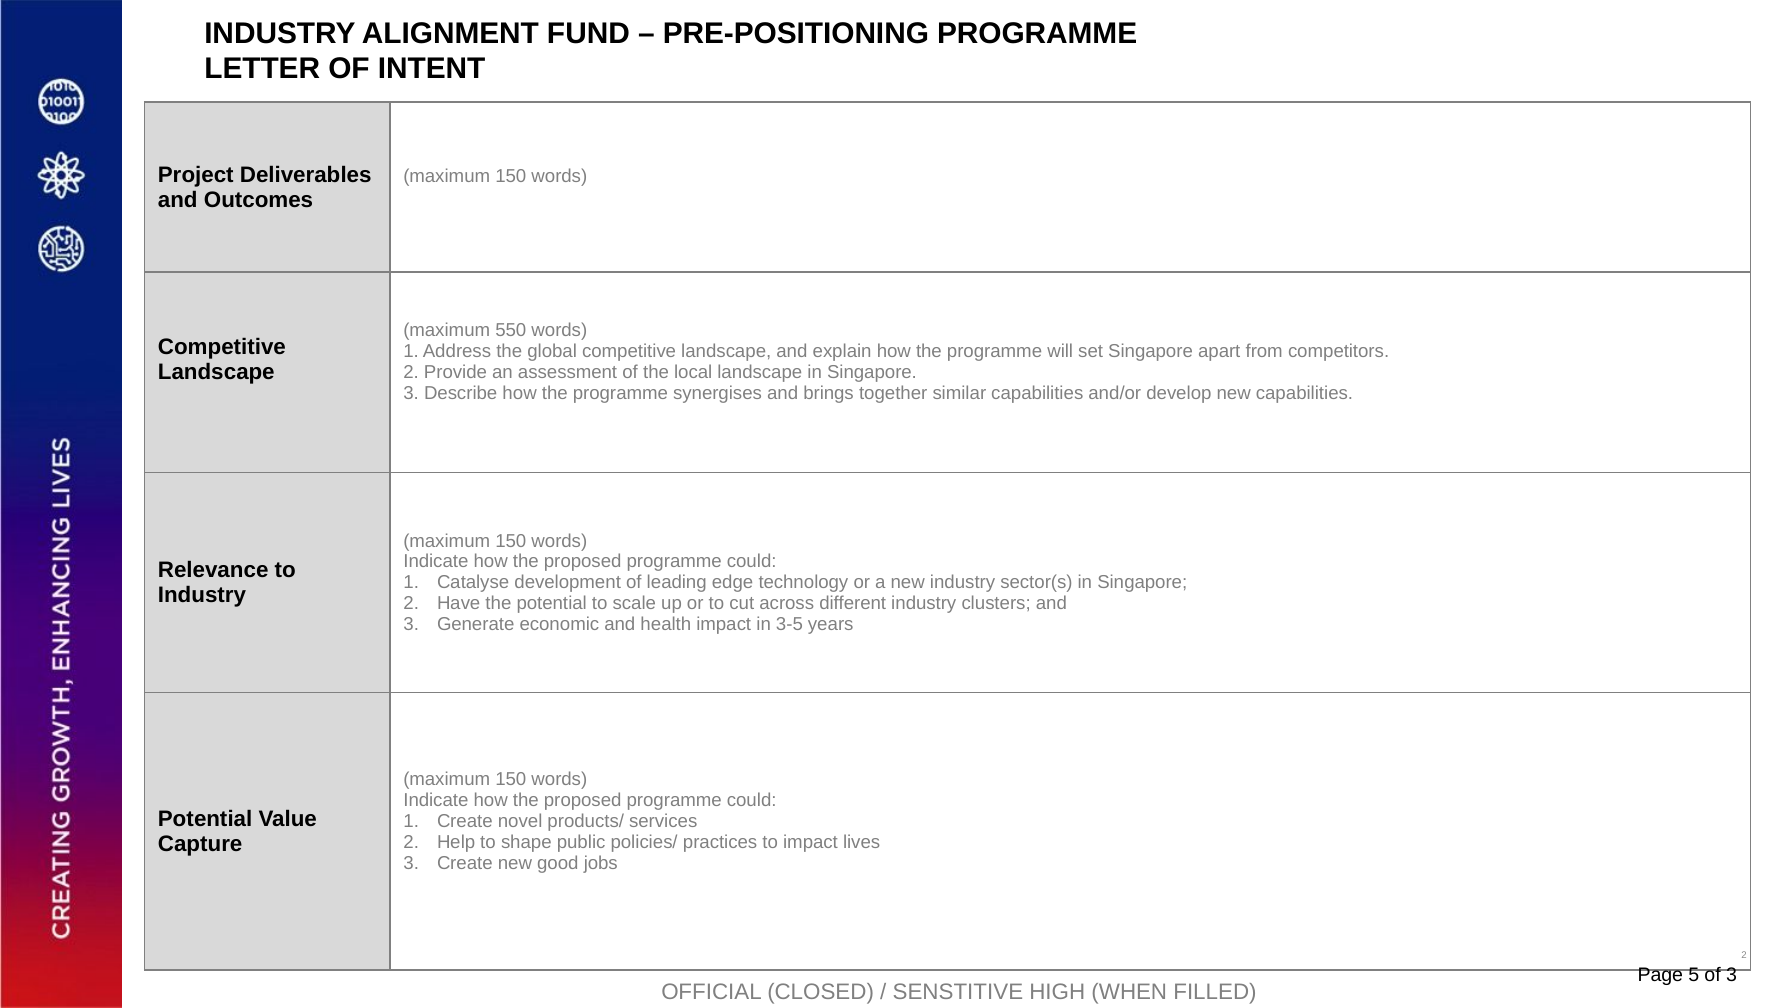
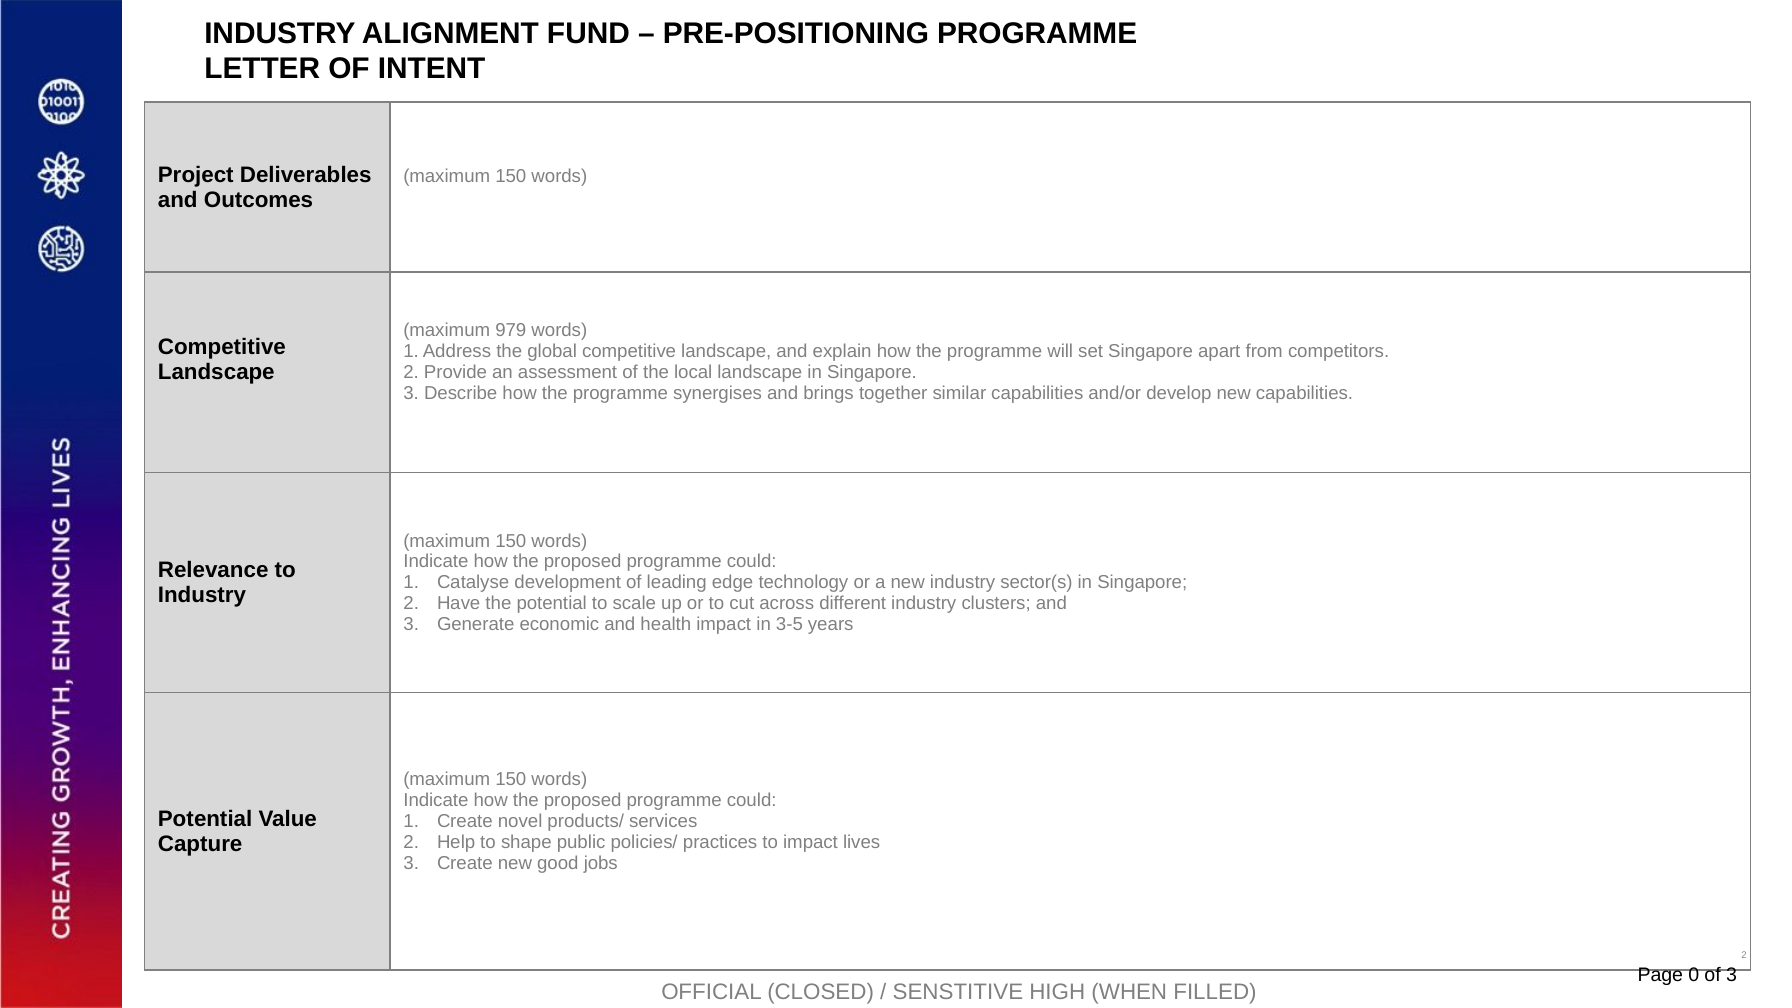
550: 550 -> 979 (511, 331)
5: 5 -> 0 (1694, 975)
